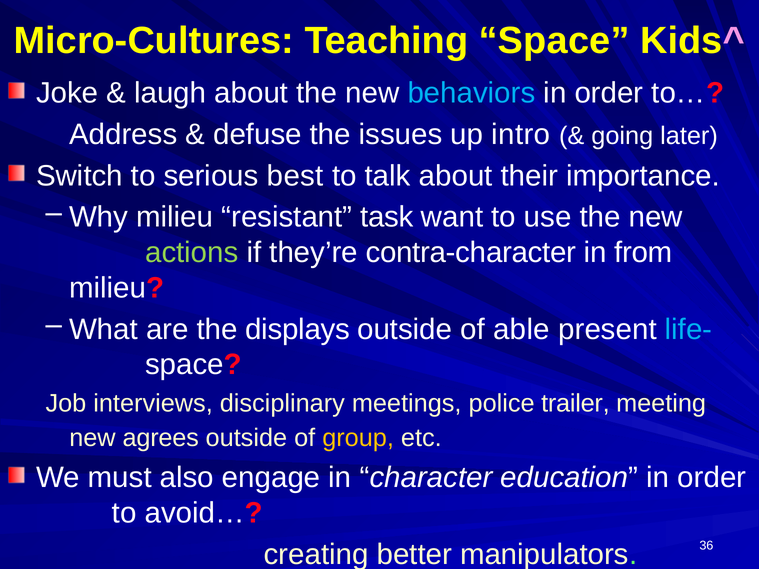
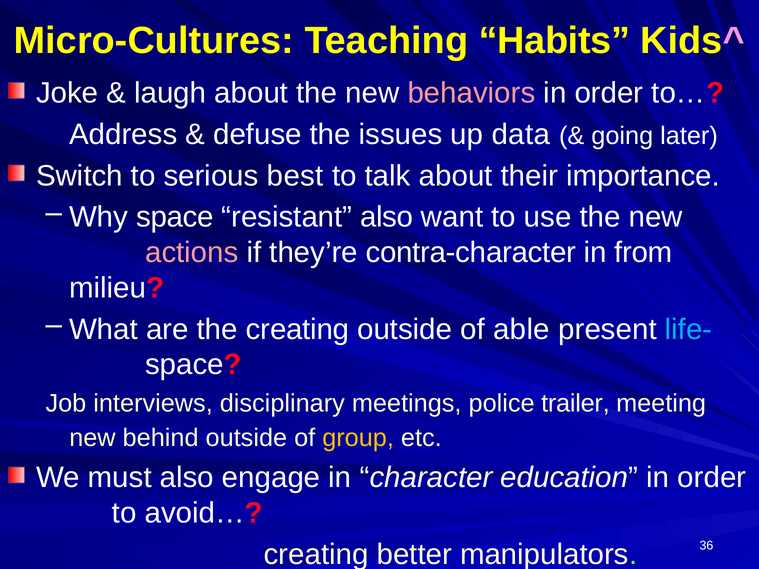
Teaching Space: Space -> Habits (554, 41)
behaviors colour: light blue -> pink (471, 93)
intro: intro -> data (521, 134)
Why milieu: milieu -> space (175, 217)
resistant task: task -> also (387, 217)
actions colour: light green -> pink (192, 253)
the displays: displays -> creating (298, 329)
agrees: agrees -> behind (161, 438)
